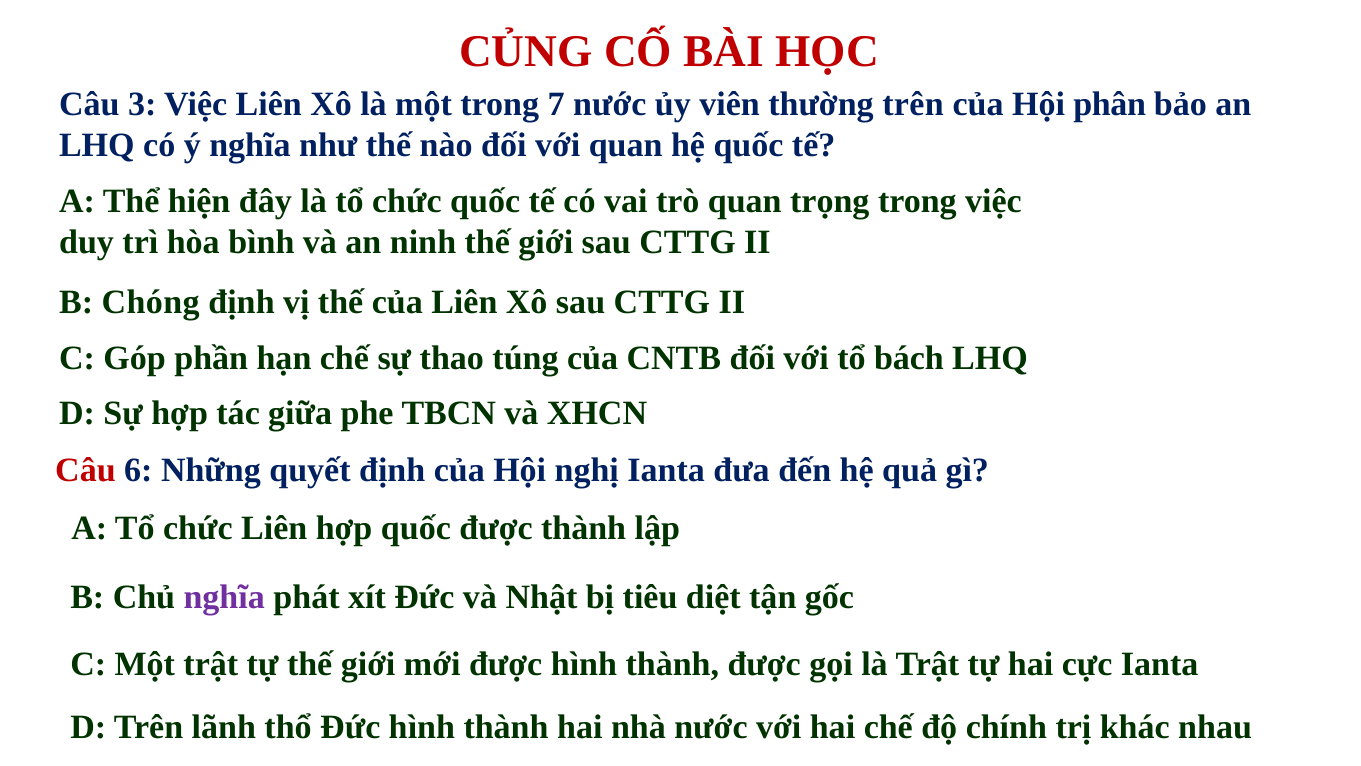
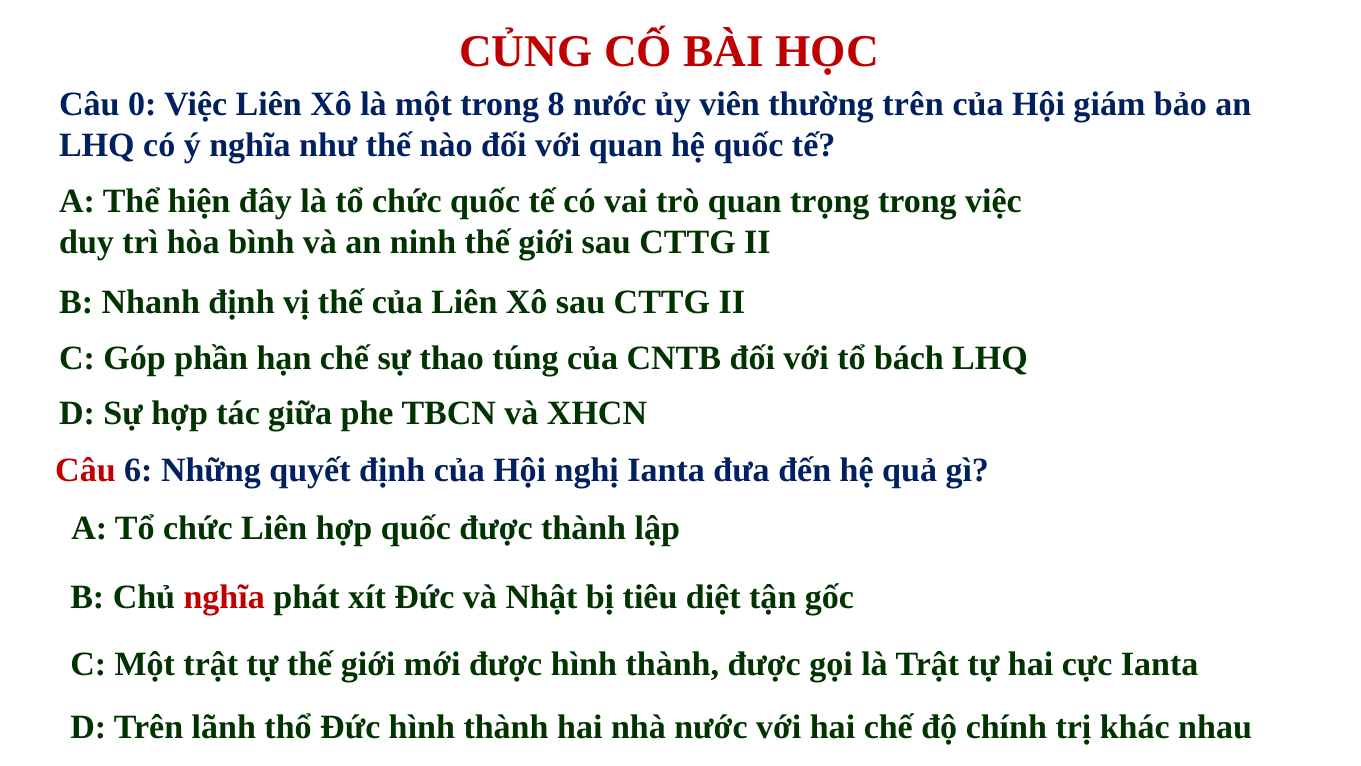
3: 3 -> 0 (142, 105)
7: 7 -> 8 (556, 105)
phân: phân -> giám (1109, 105)
Chóng: Chóng -> Nhanh (151, 302)
nghĩa colour: purple -> red (224, 597)
